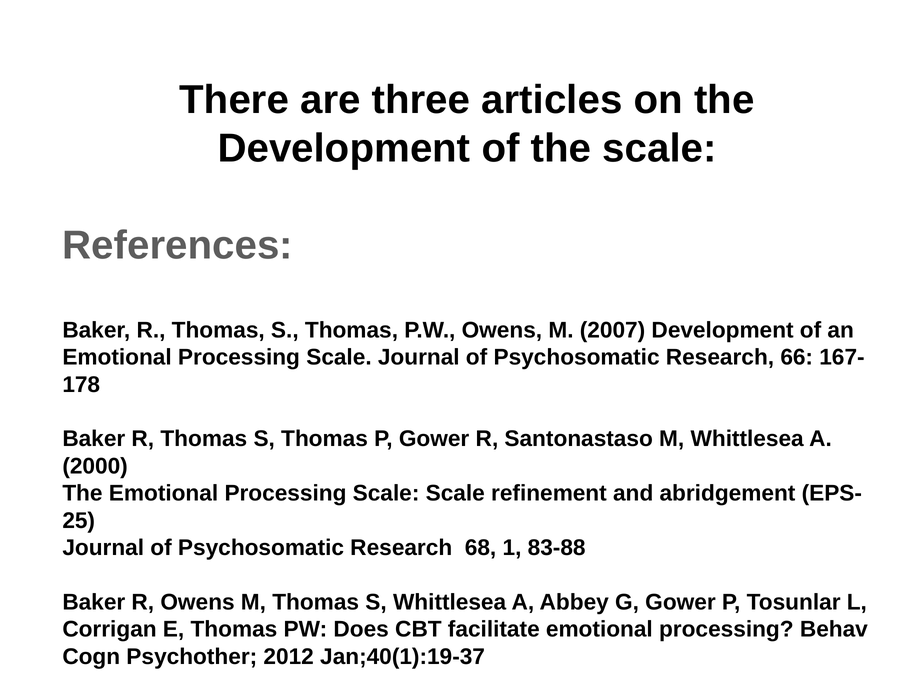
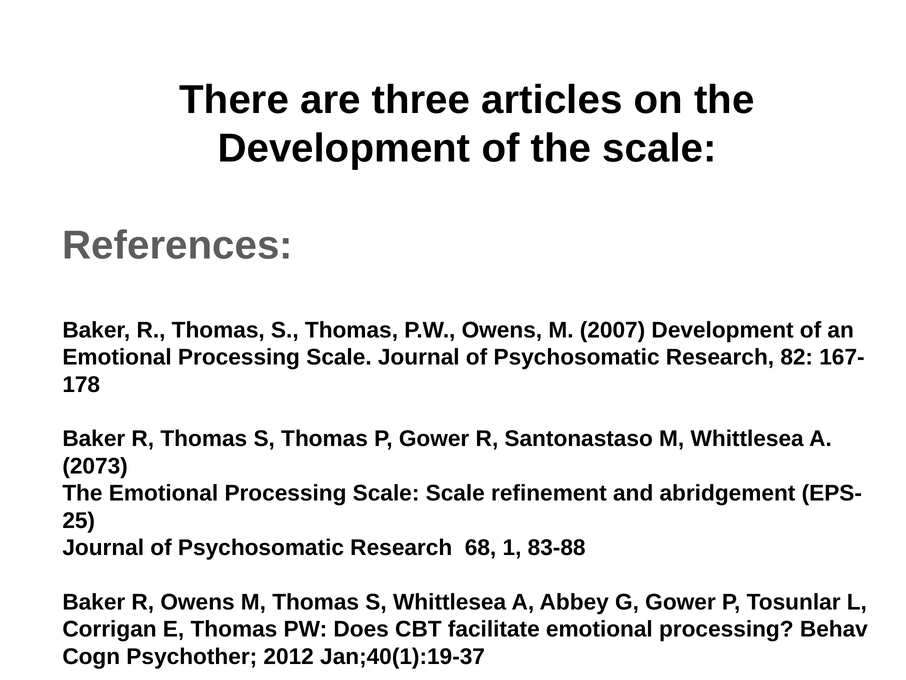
66: 66 -> 82 (797, 357)
2000: 2000 -> 2073 (95, 466)
